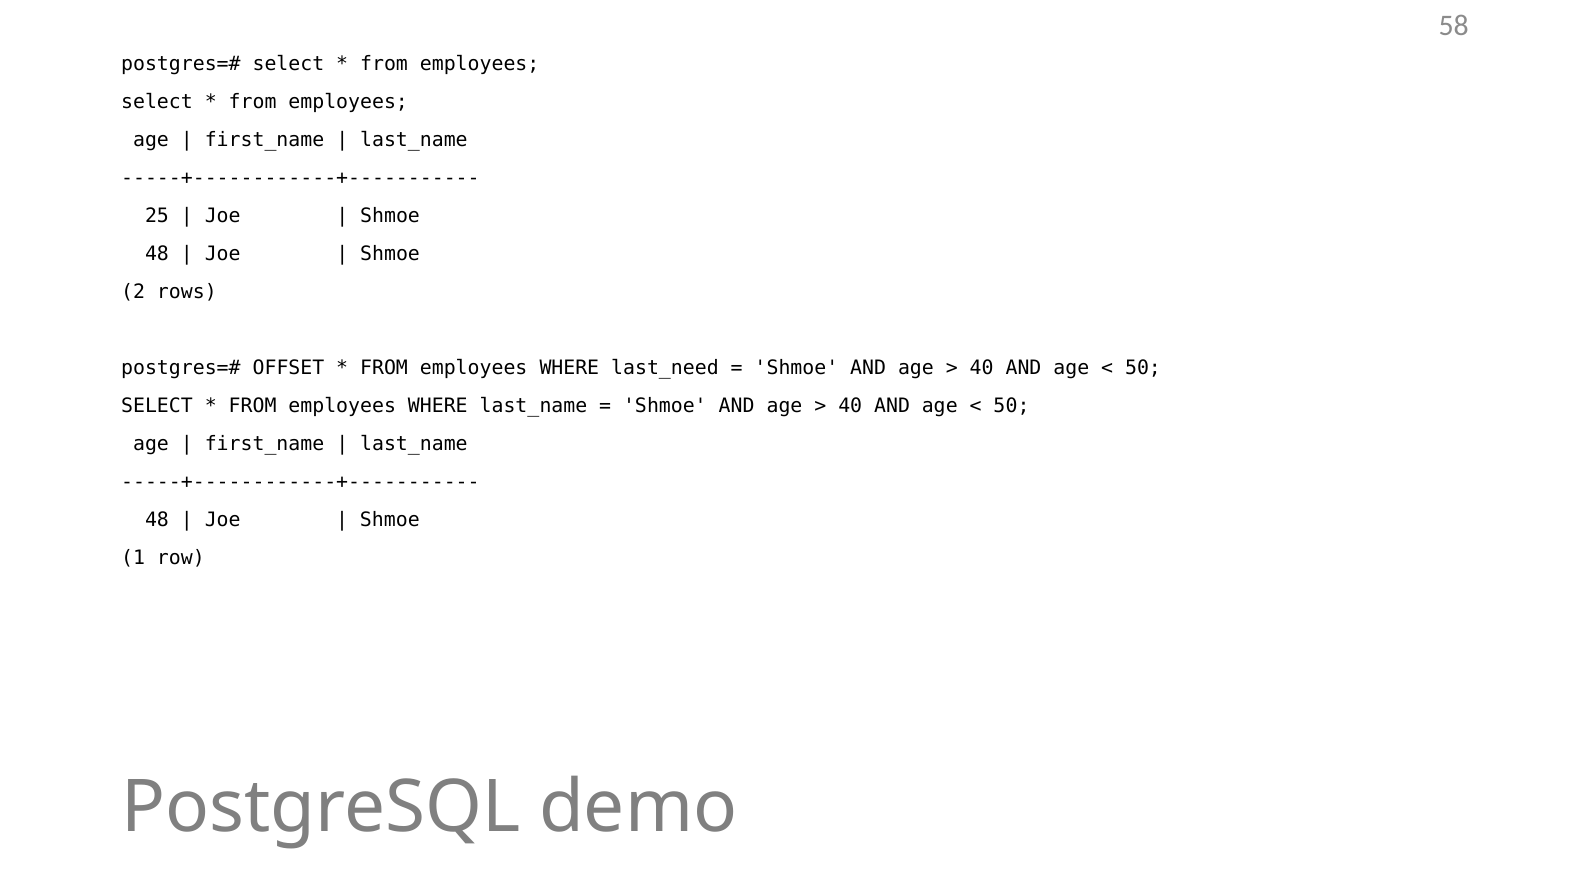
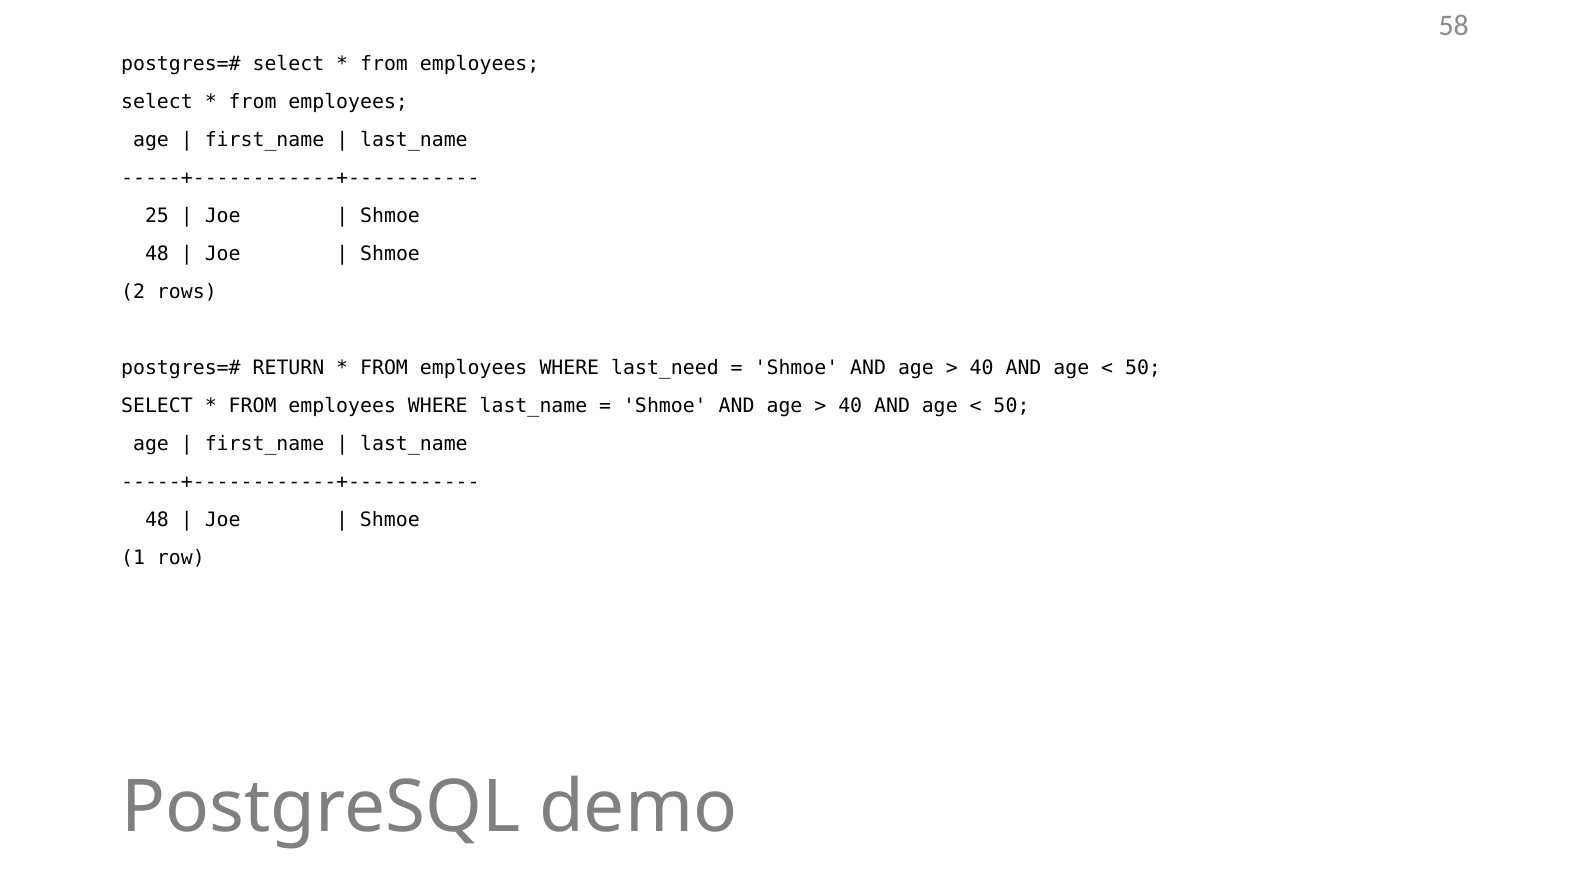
OFFSET: OFFSET -> RETURN (288, 368)
